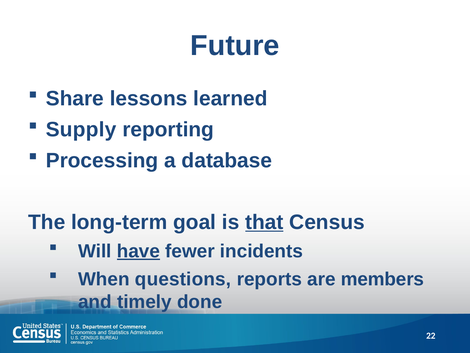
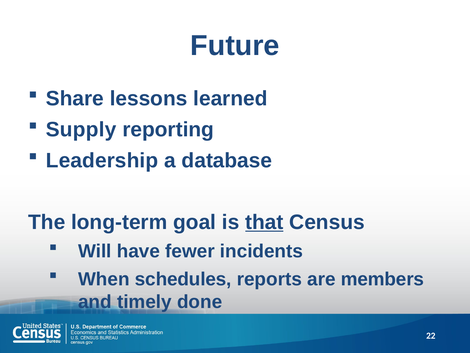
Processing: Processing -> Leadership (102, 160)
have underline: present -> none (138, 251)
questions: questions -> schedules (183, 279)
